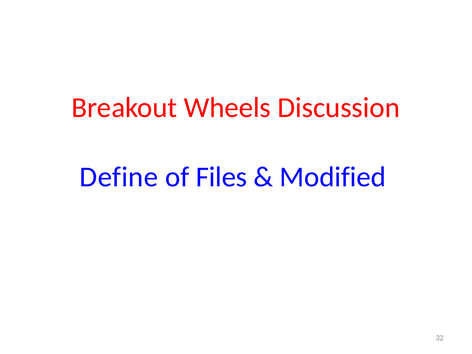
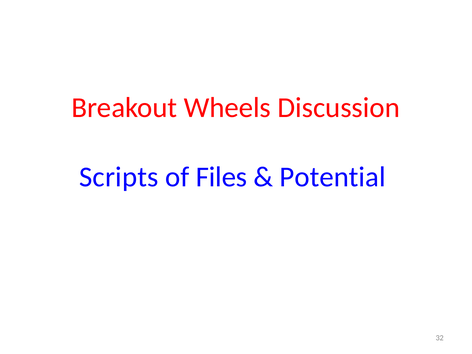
Define: Define -> Scripts (119, 177)
Modified: Modified -> Potential (333, 177)
